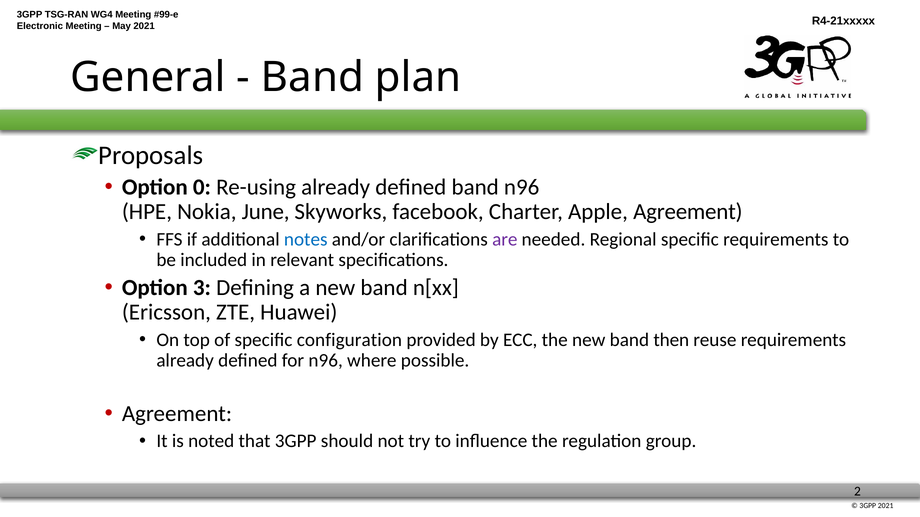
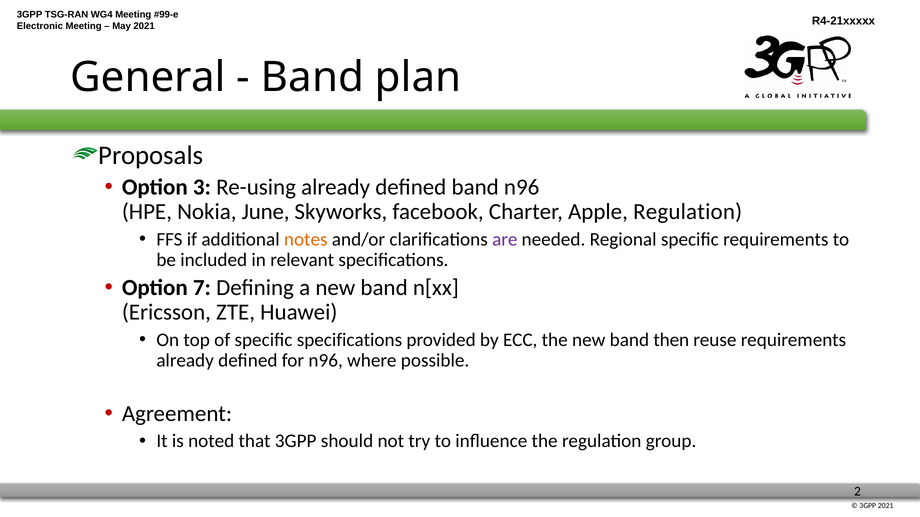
0: 0 -> 3 (202, 187)
Apple Agreement: Agreement -> Regulation (688, 212)
notes colour: blue -> orange (306, 240)
3: 3 -> 7 (202, 288)
specific configuration: configuration -> specifications (349, 340)
